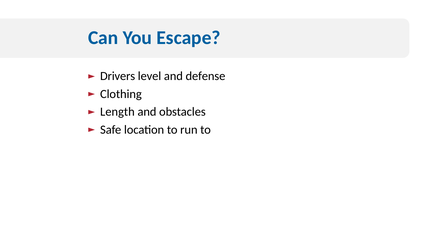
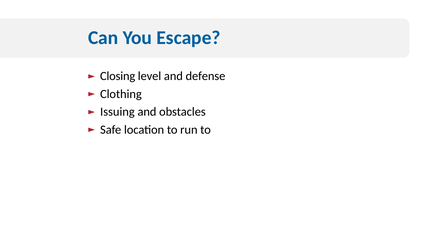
Drivers: Drivers -> Closing (118, 76)
Length: Length -> Issuing (117, 112)
